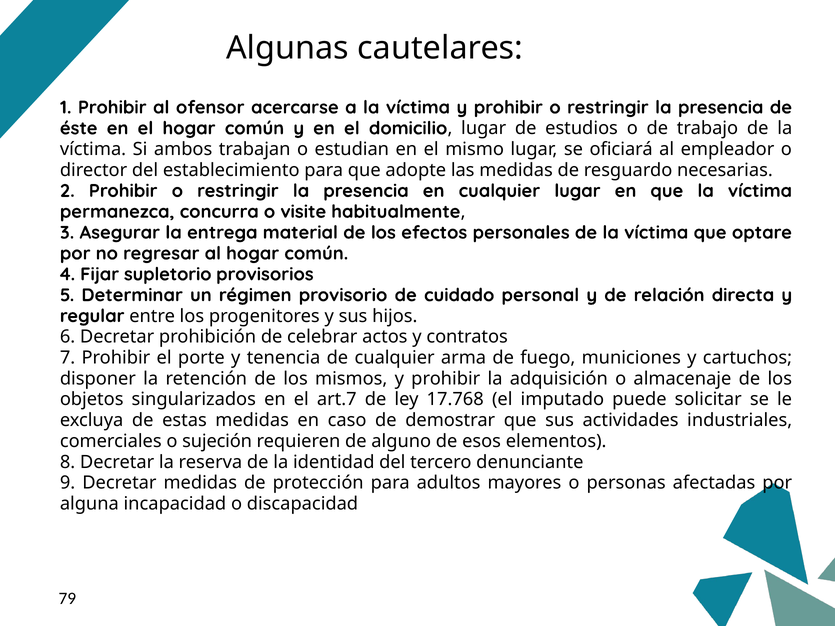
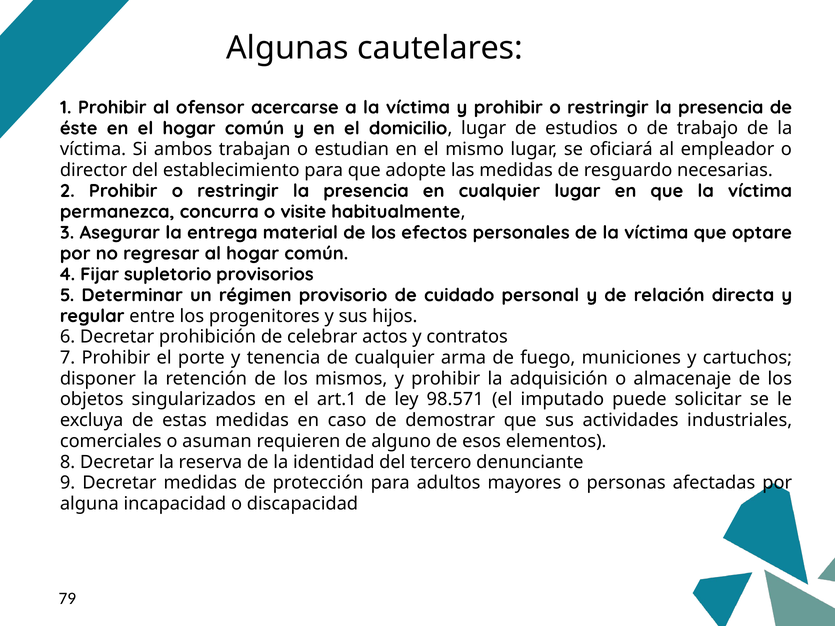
art.7: art.7 -> art.1 (337, 400)
17.768: 17.768 -> 98.571 (455, 400)
sujeción: sujeción -> asuman (217, 441)
